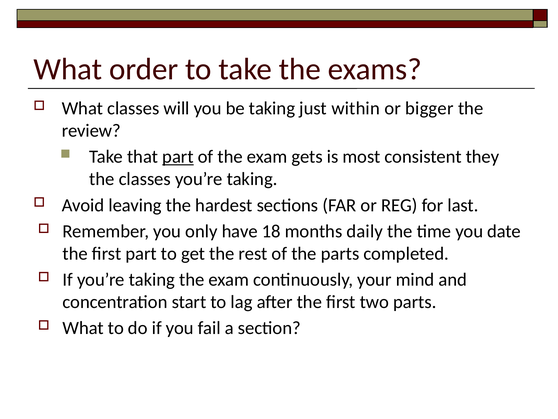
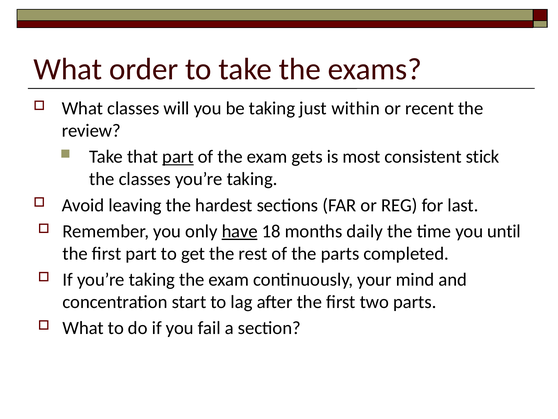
bigger: bigger -> recent (429, 108)
they: they -> stick (483, 157)
have underline: none -> present (240, 231)
date: date -> until (504, 231)
